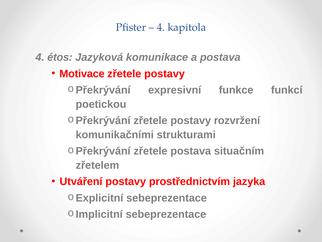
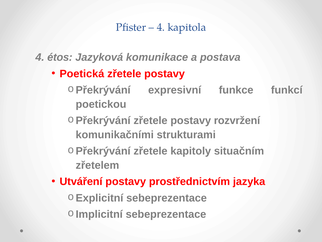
Motivace: Motivace -> Poetická (82, 74)
zřetele postava: postava -> kapitoly (191, 151)
